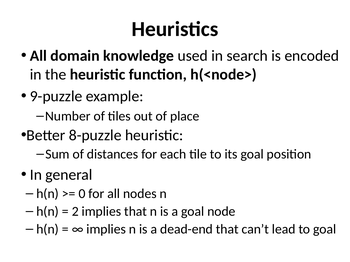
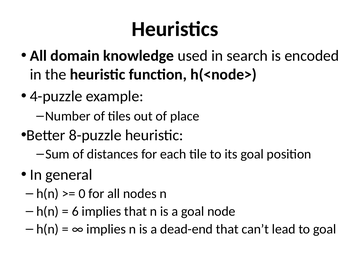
9-puzzle: 9-puzzle -> 4-puzzle (56, 96)
2: 2 -> 6 (75, 212)
